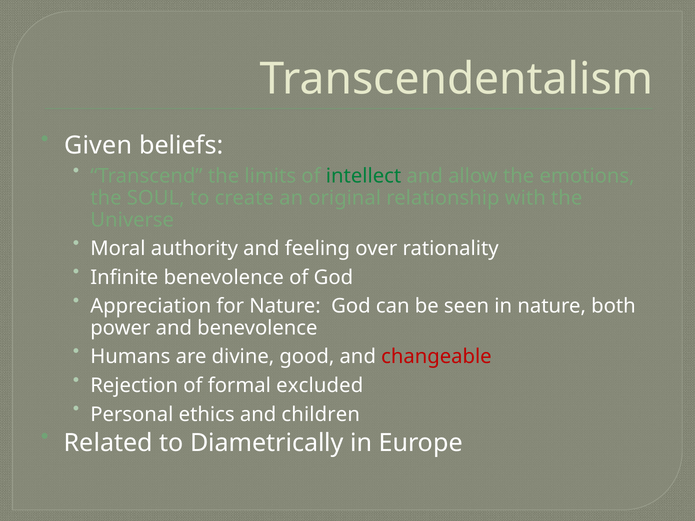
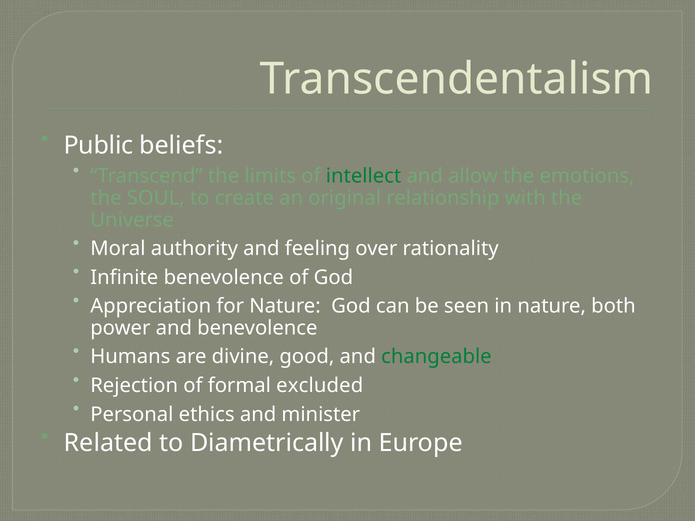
Given: Given -> Public (98, 145)
changeable colour: red -> green (436, 357)
children: children -> minister (321, 415)
